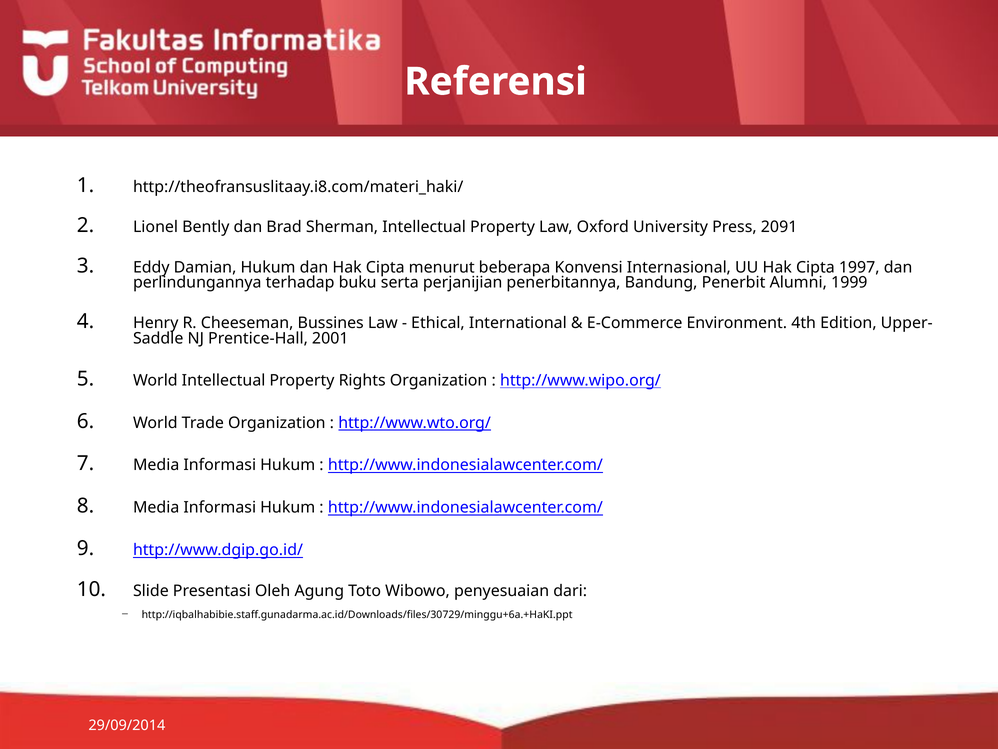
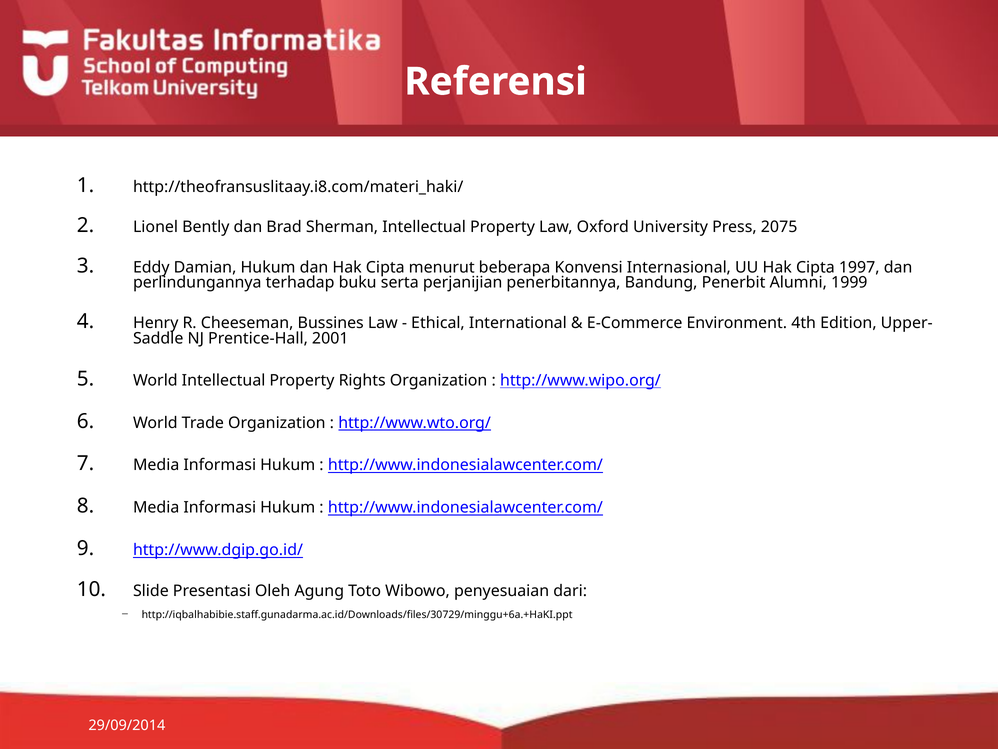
2091: 2091 -> 2075 (779, 227)
